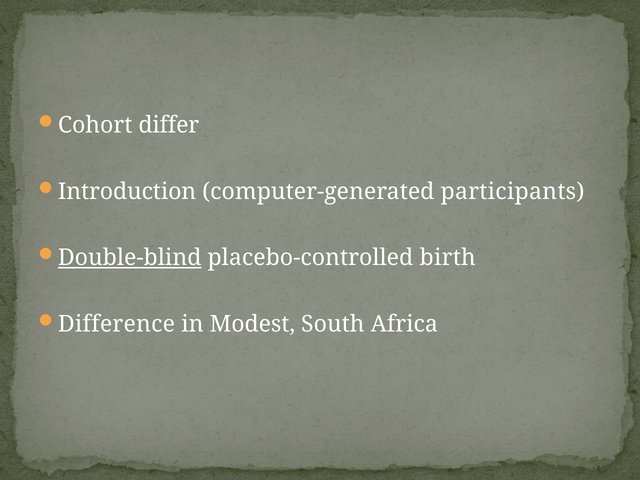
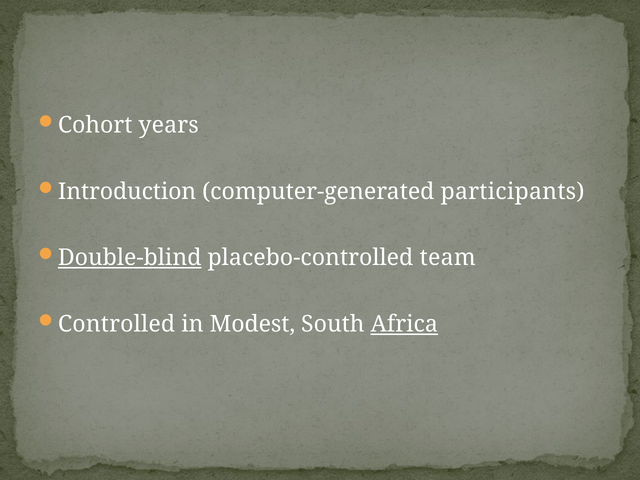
differ: differ -> years (169, 125)
birth: birth -> team (448, 258)
Difference: Difference -> Controlled (117, 324)
Africa underline: none -> present (404, 324)
